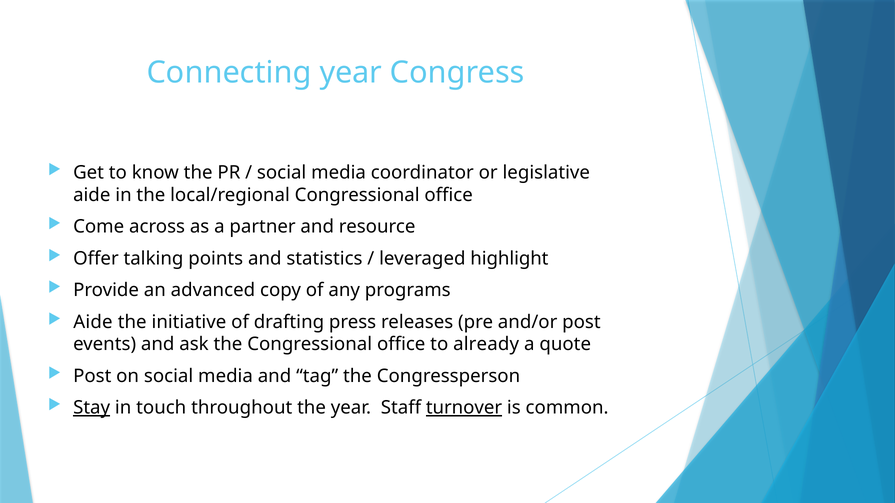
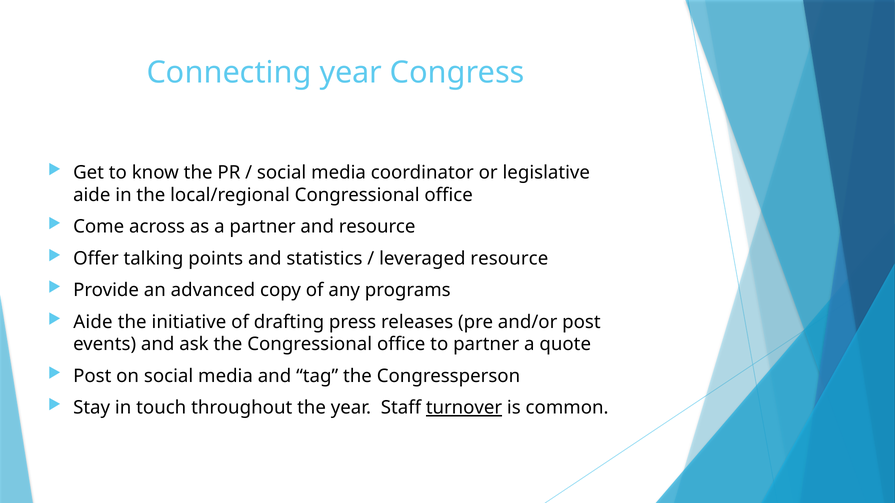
leveraged highlight: highlight -> resource (509, 259)
to already: already -> partner (486, 345)
Stay underline: present -> none (92, 408)
